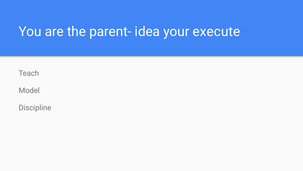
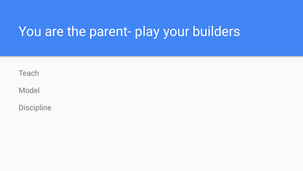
idea: idea -> play (147, 32)
execute: execute -> builders (217, 32)
